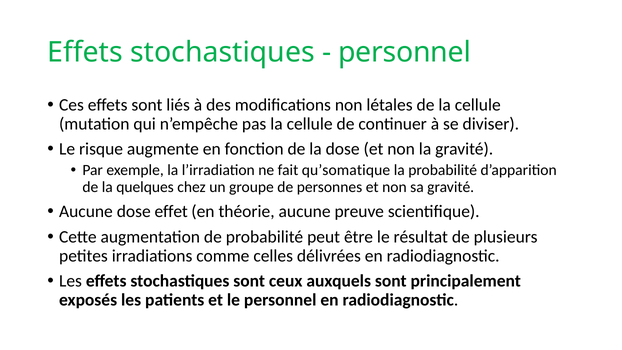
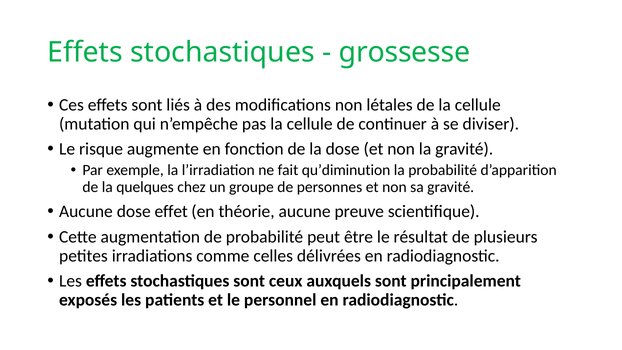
personnel: personnel -> grossesse (405, 52)
qu’somatique: qu’somatique -> qu’diminution (346, 170)
